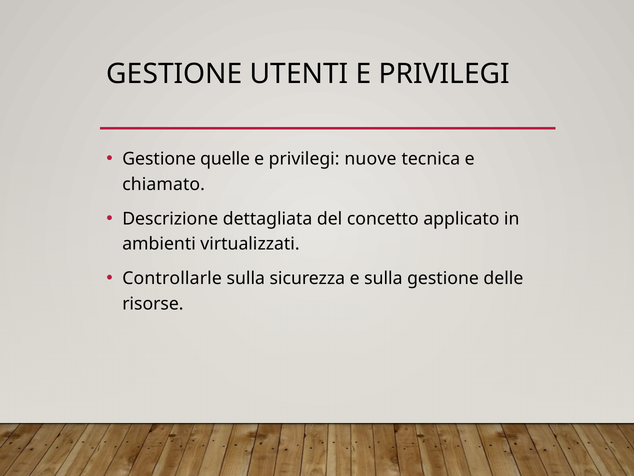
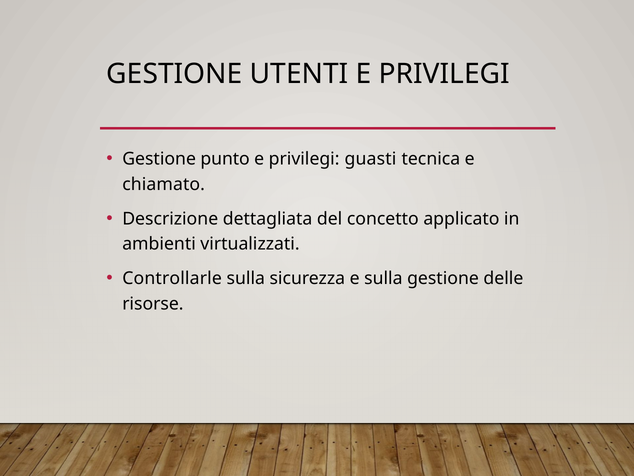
quelle: quelle -> punto (225, 159)
nuove: nuove -> guasti (370, 159)
